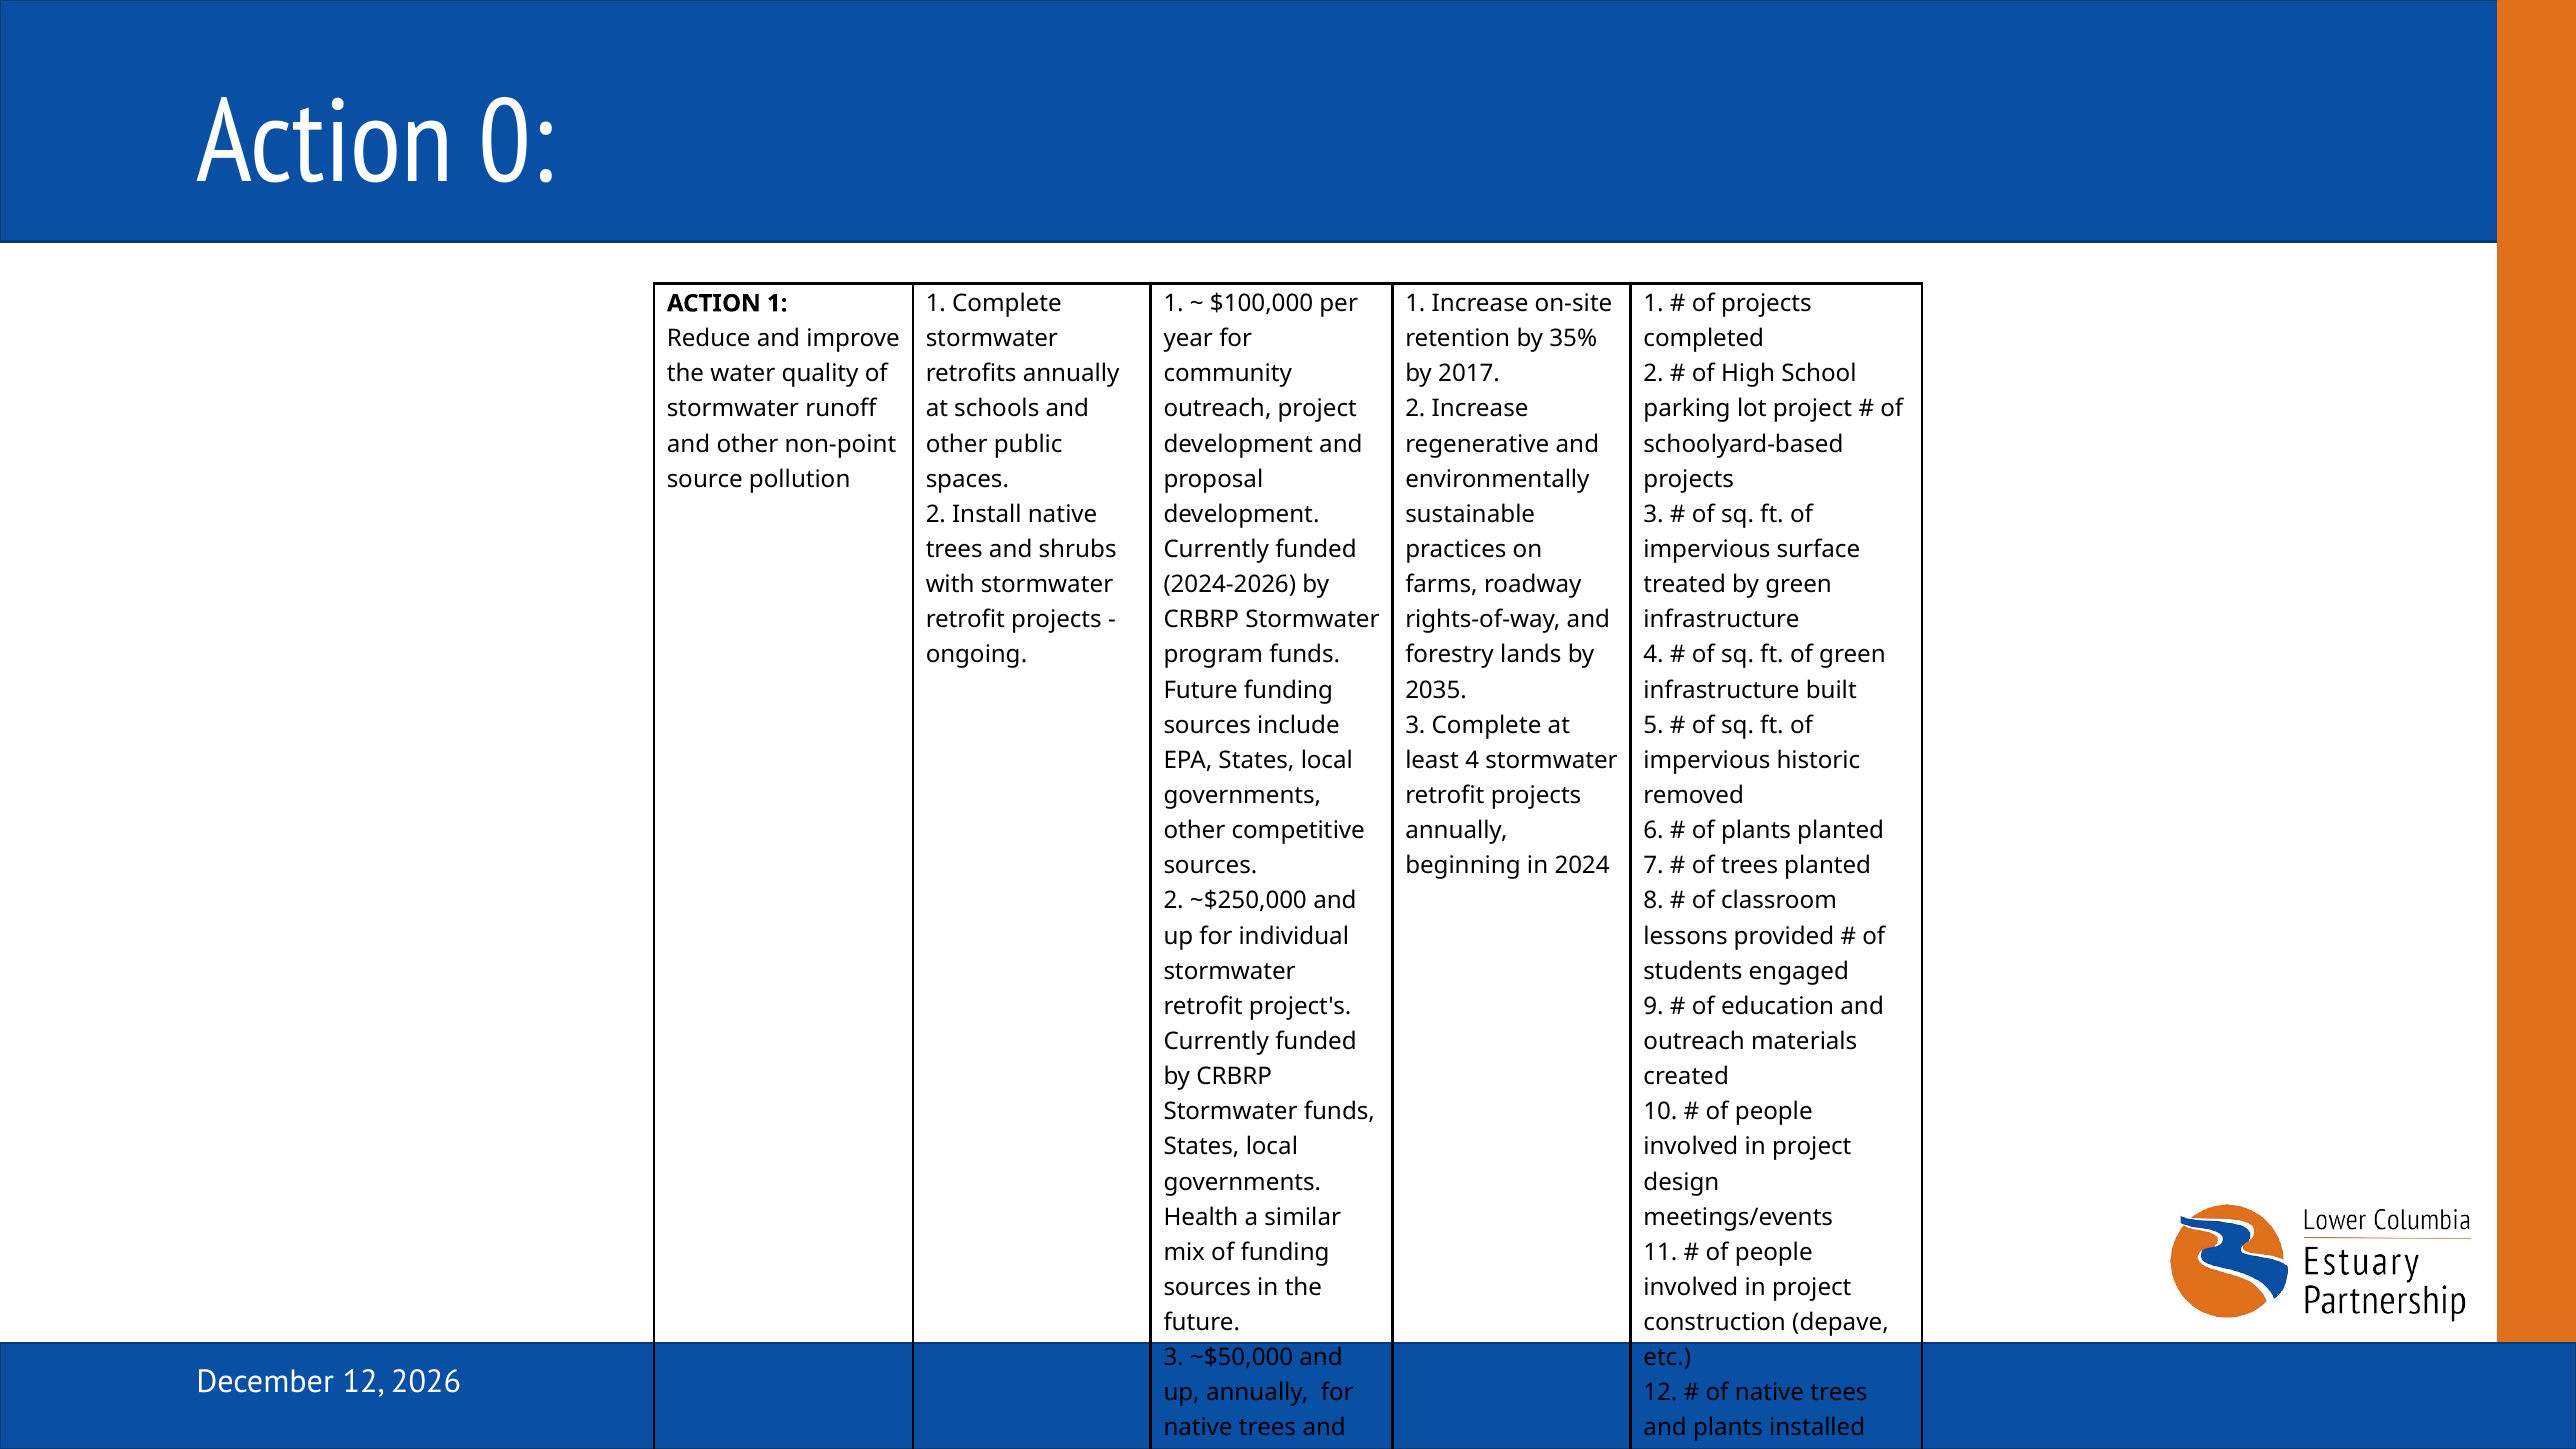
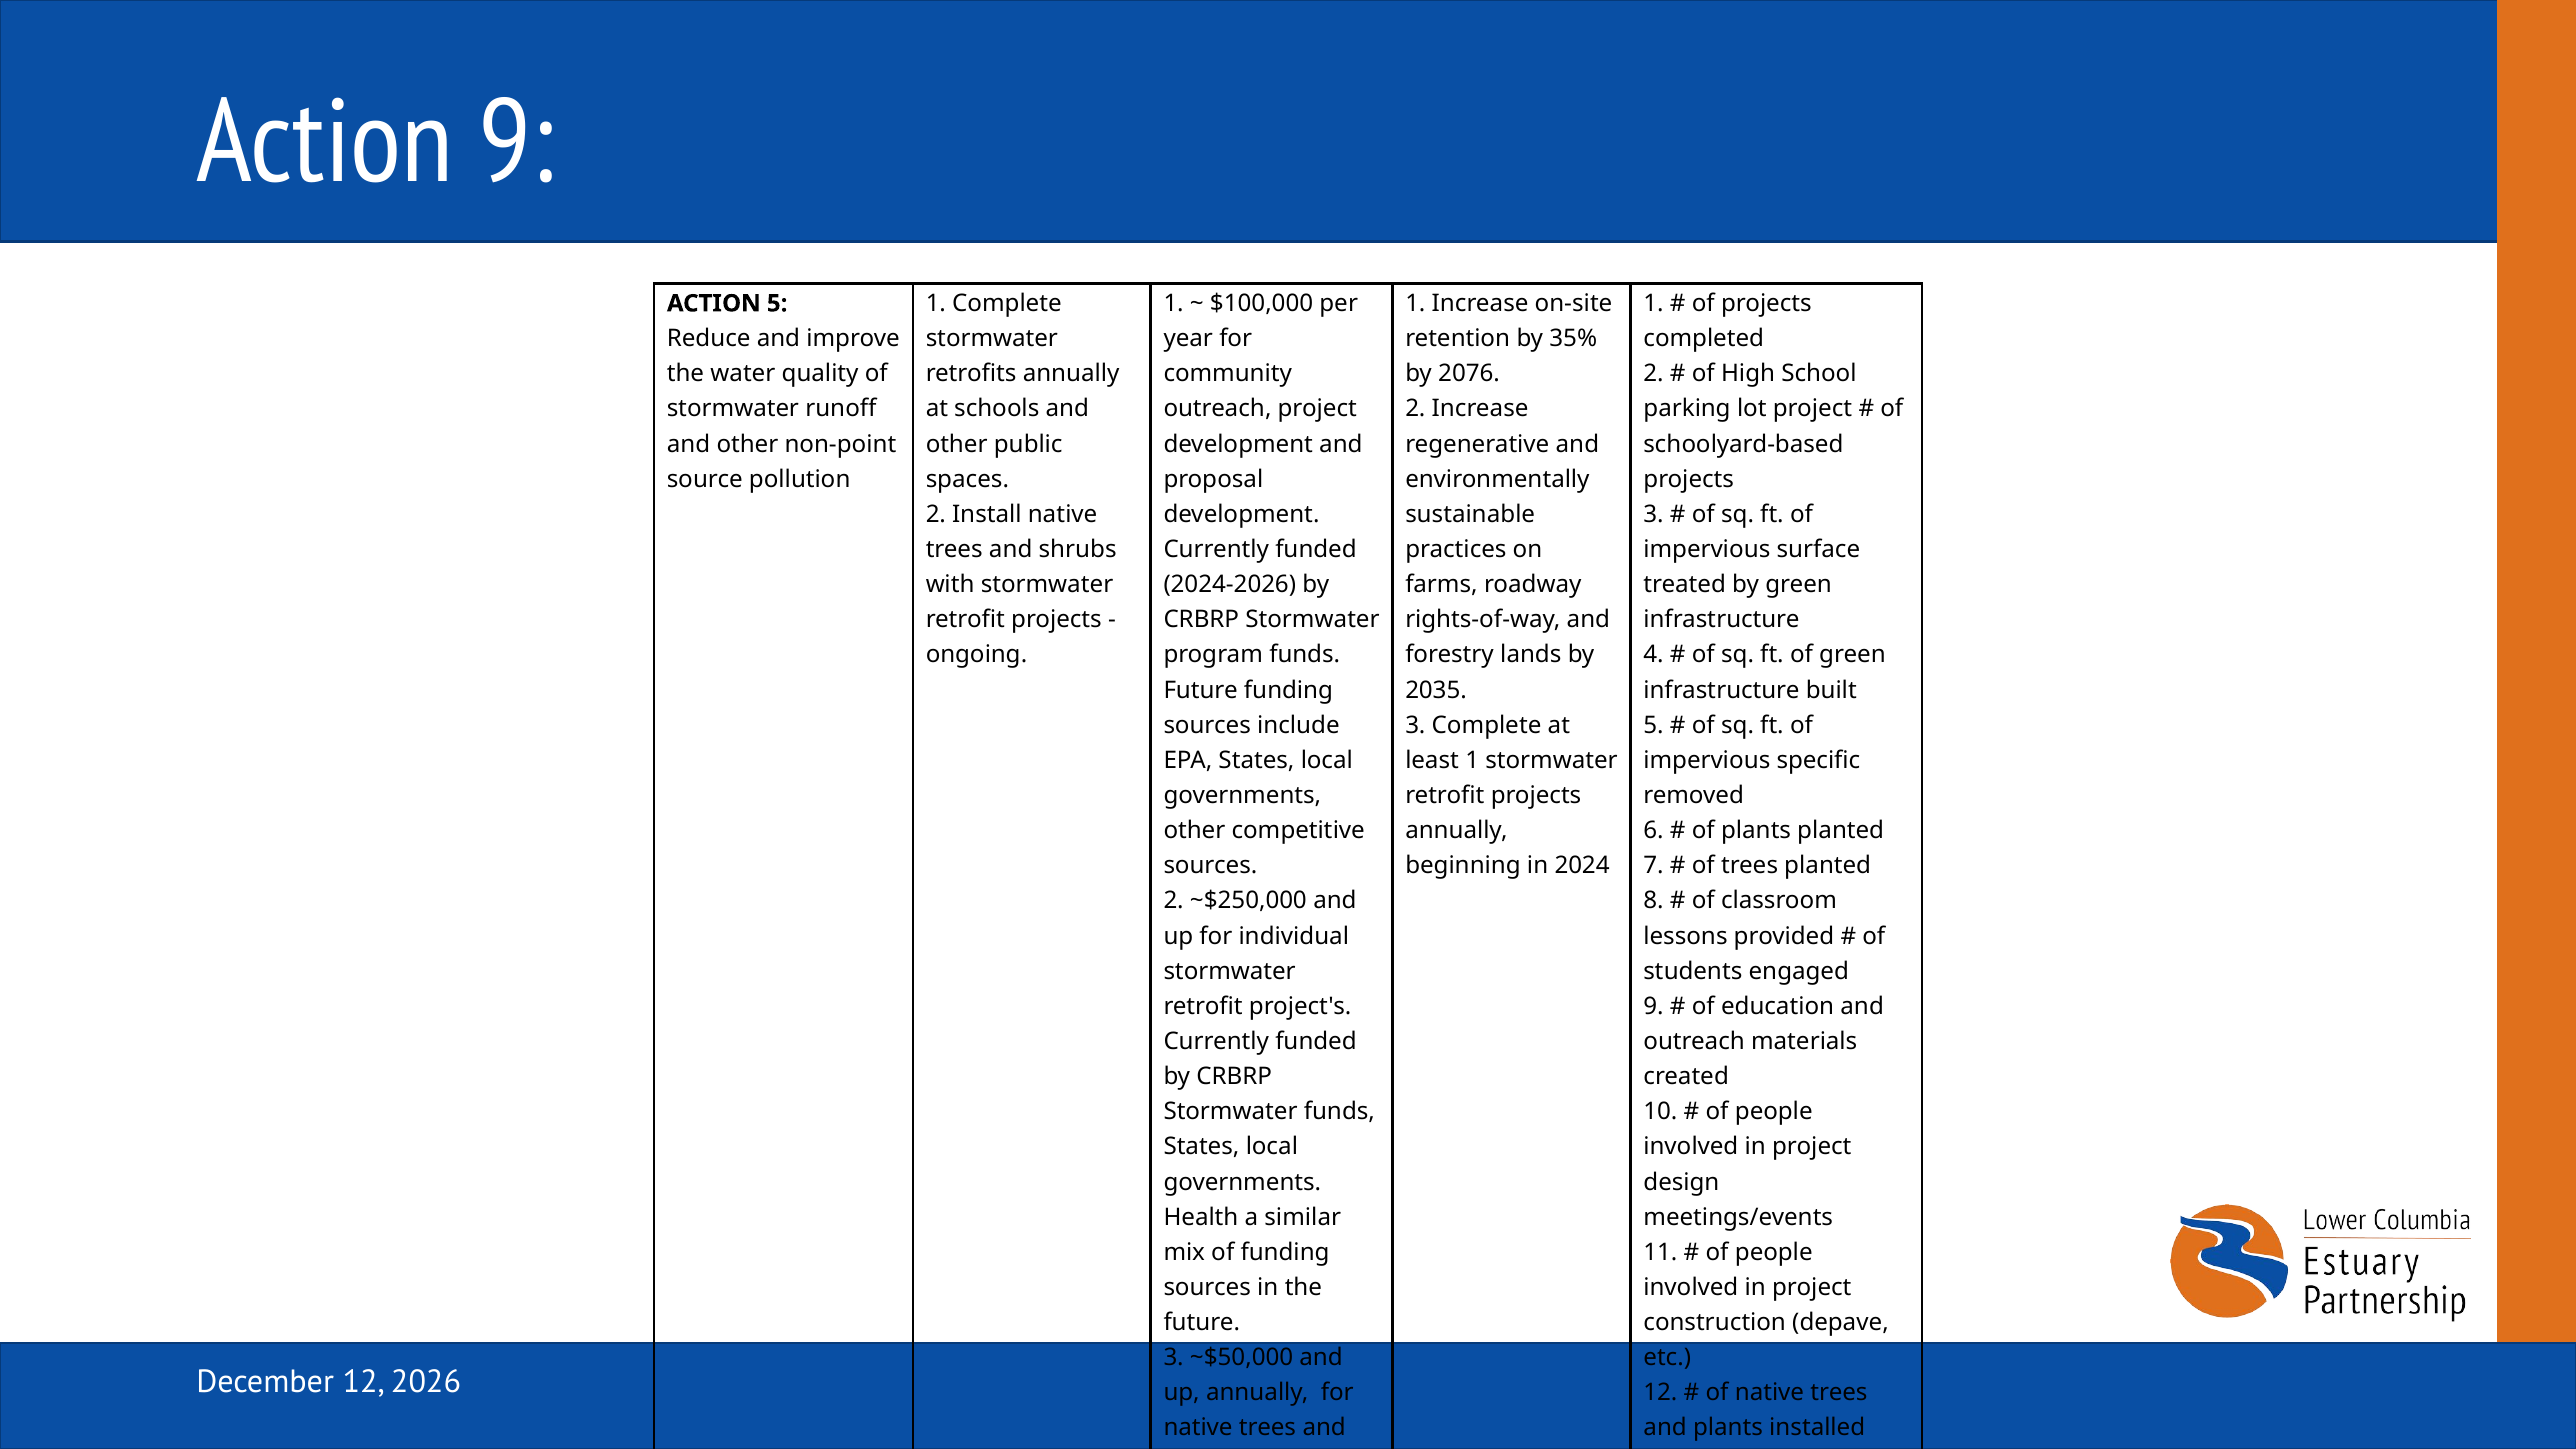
Action 0: 0 -> 9 (517, 143)
ACTION 1: 1 -> 5 (777, 303)
2017: 2017 -> 2076 (1469, 374)
least 4: 4 -> 1 (1472, 760)
historic: historic -> specific (1818, 760)
